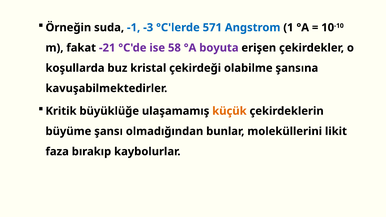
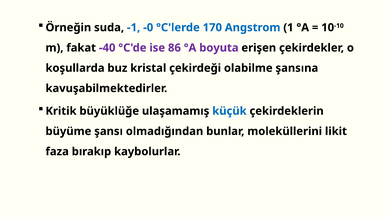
-3: -3 -> -0 (148, 28)
571: 571 -> 170 (212, 28)
-21: -21 -> -40 (107, 48)
58: 58 -> 86 (174, 48)
küçük colour: orange -> blue (229, 111)
